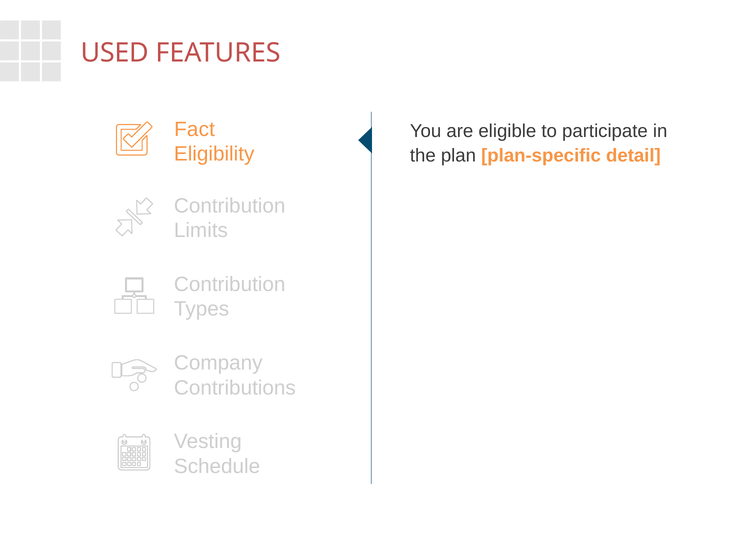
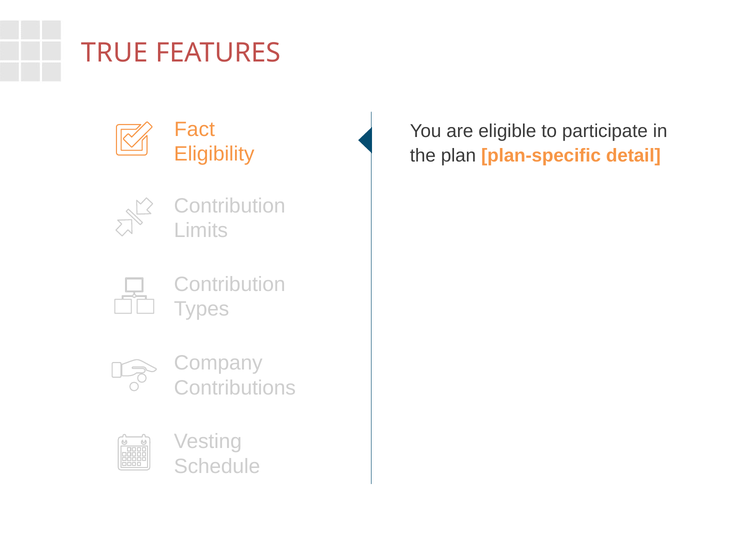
USED: USED -> TRUE (114, 53)
